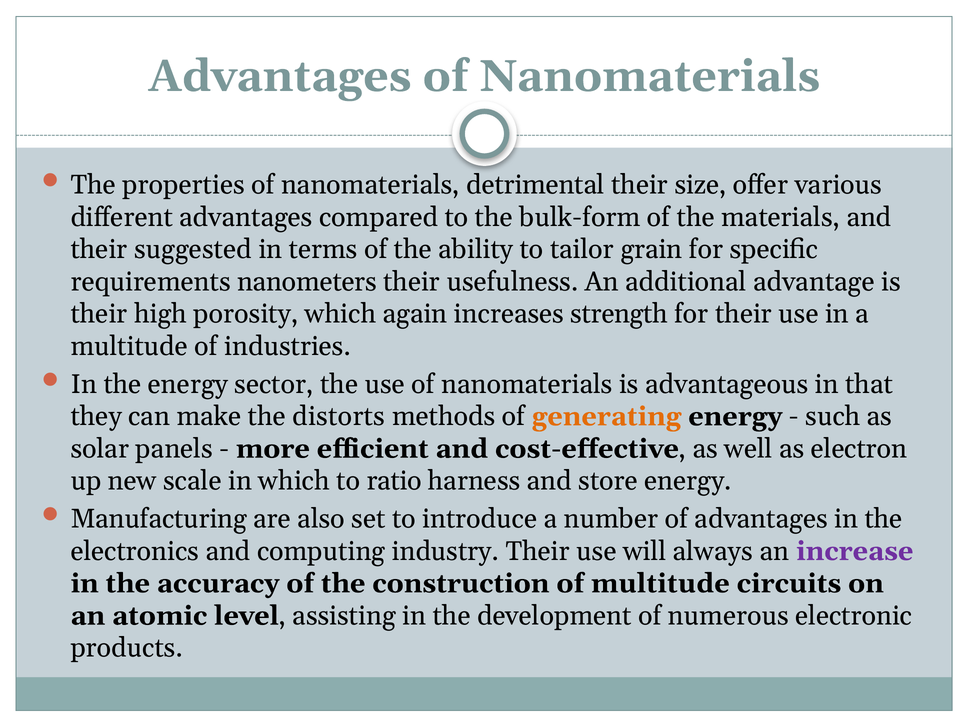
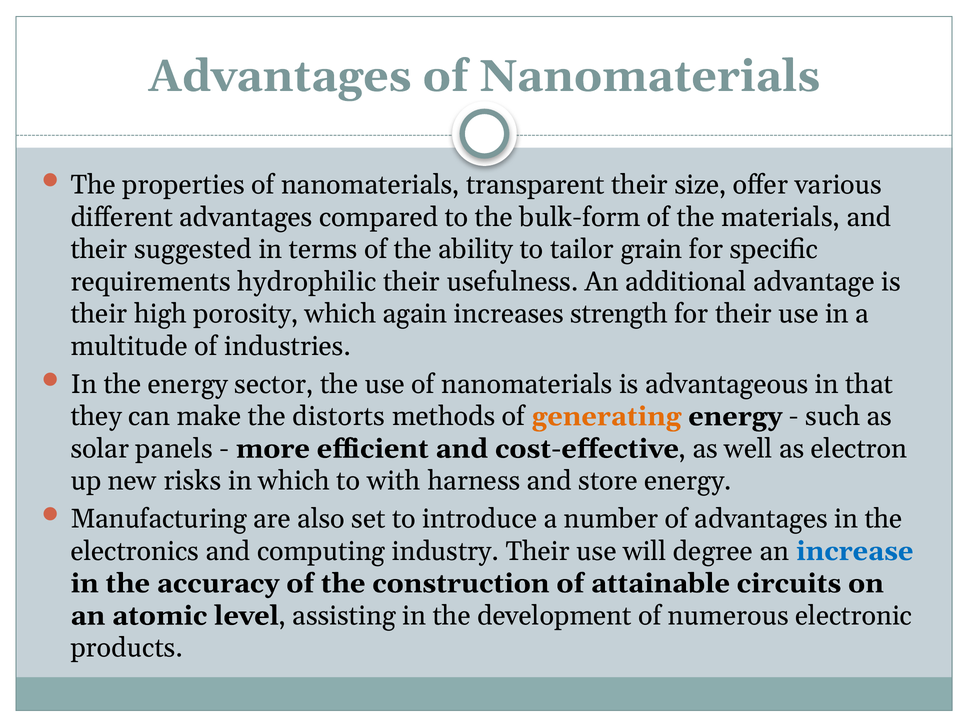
detrimental: detrimental -> transparent (535, 185)
nanometers: nanometers -> hydrophilic (307, 282)
scale: scale -> risks (192, 481)
ratio: ratio -> with (394, 481)
always: always -> degree (713, 551)
increase colour: purple -> blue (855, 551)
of multitude: multitude -> attainable (660, 583)
